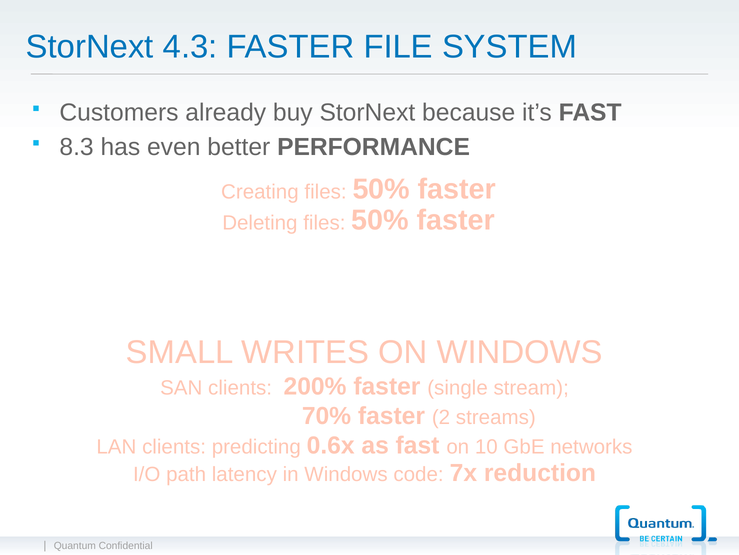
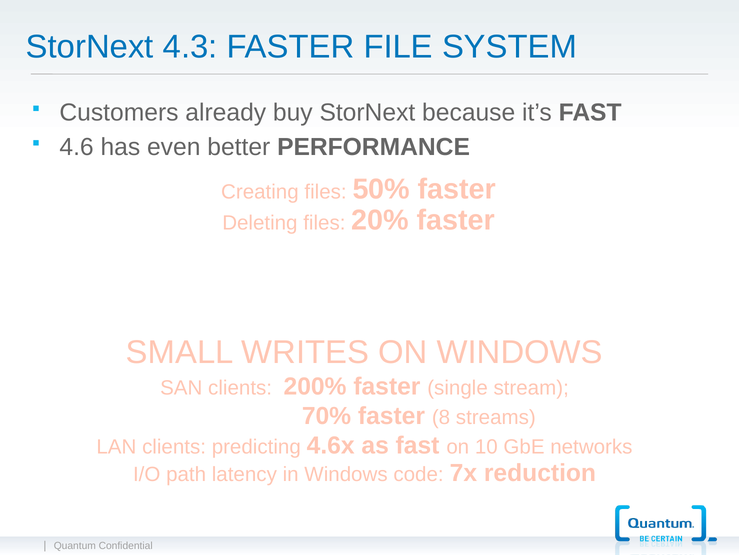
8.3: 8.3 -> 4.6 (77, 147)
Deleting files 50%: 50% -> 20% (380, 220)
2: 2 -> 8 (441, 417)
0.6x: 0.6x -> 4.6x (331, 445)
